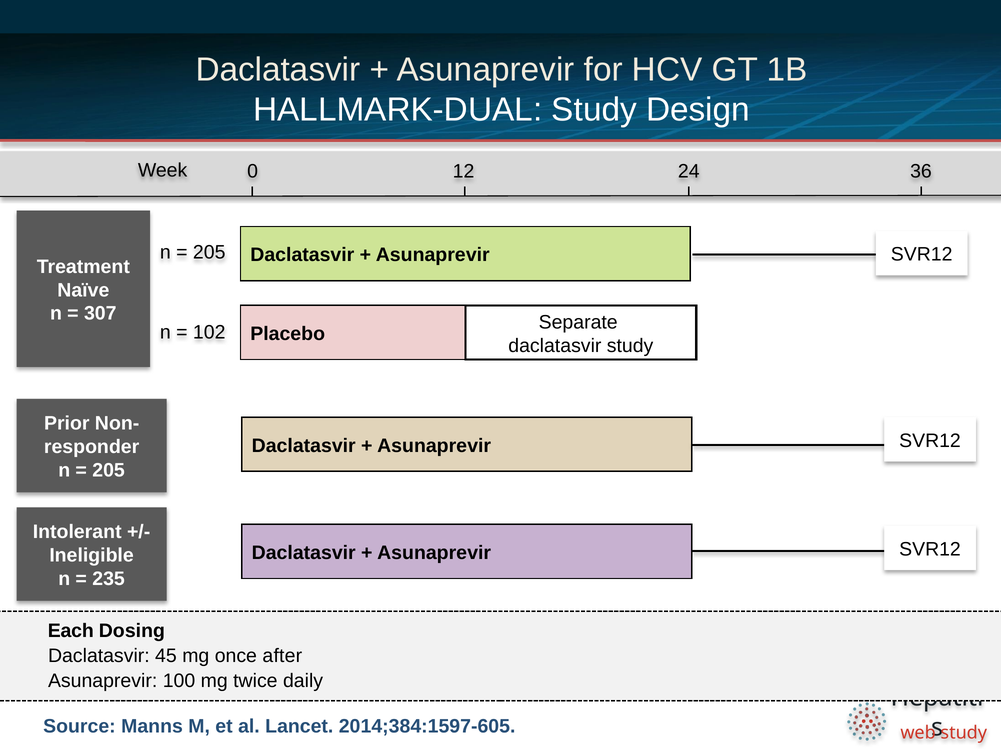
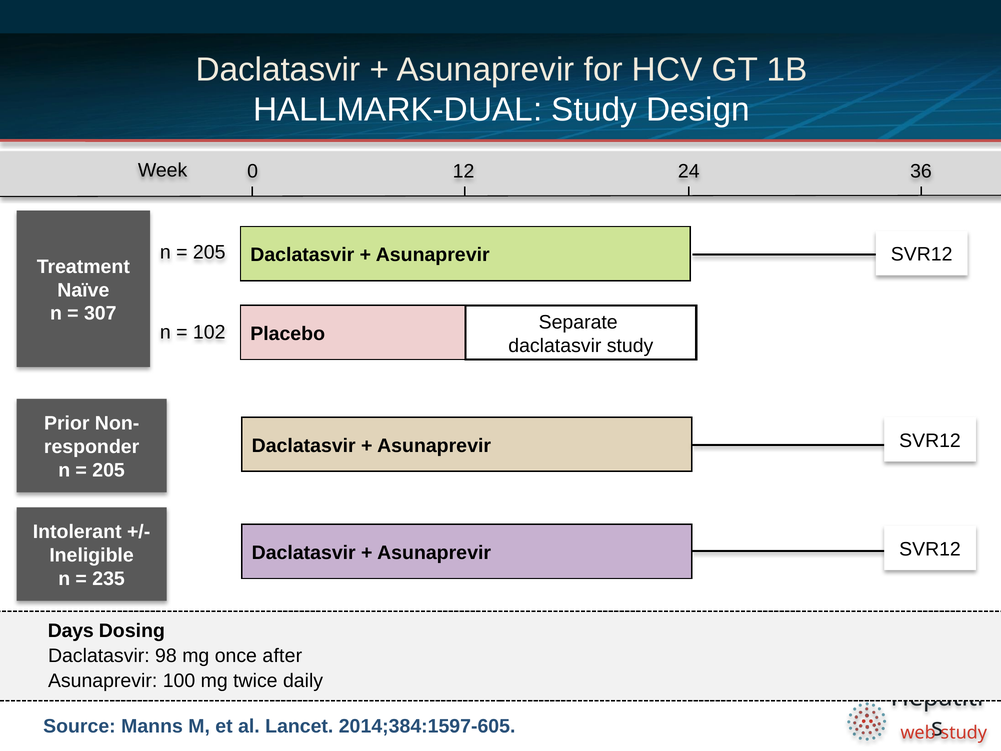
Each: Each -> Days (71, 631)
45: 45 -> 98 (166, 656)
